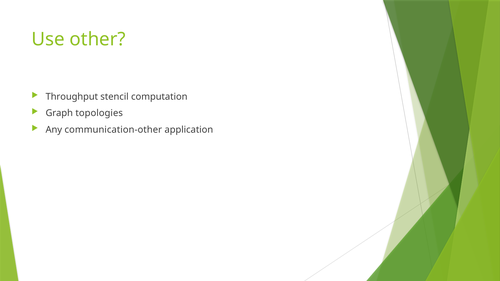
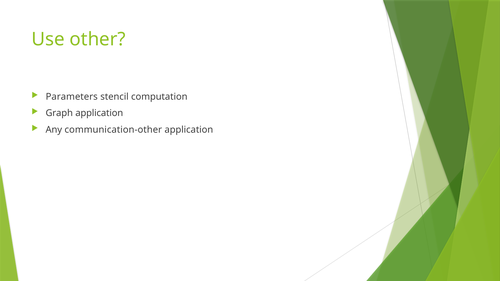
Throughput: Throughput -> Parameters (72, 97)
Graph topologies: topologies -> application (99, 113)
